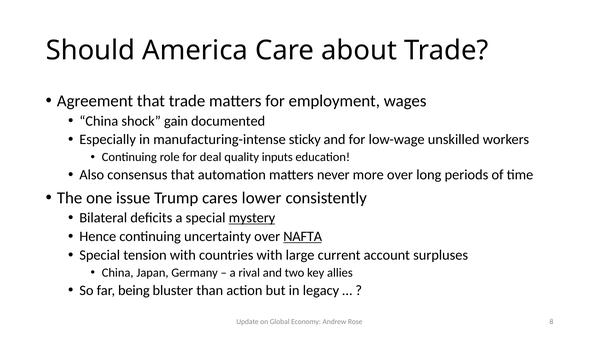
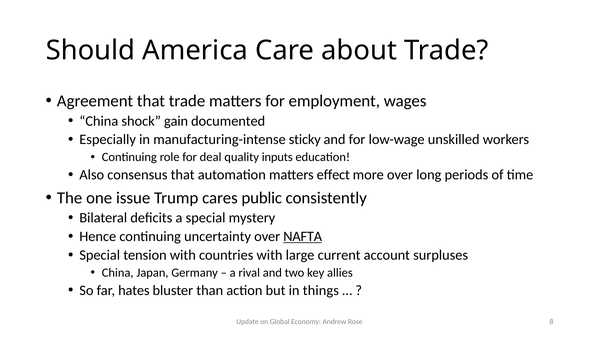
never: never -> effect (333, 175)
lower: lower -> public (262, 198)
mystery underline: present -> none (252, 218)
being: being -> hates (134, 290)
legacy: legacy -> things (321, 290)
